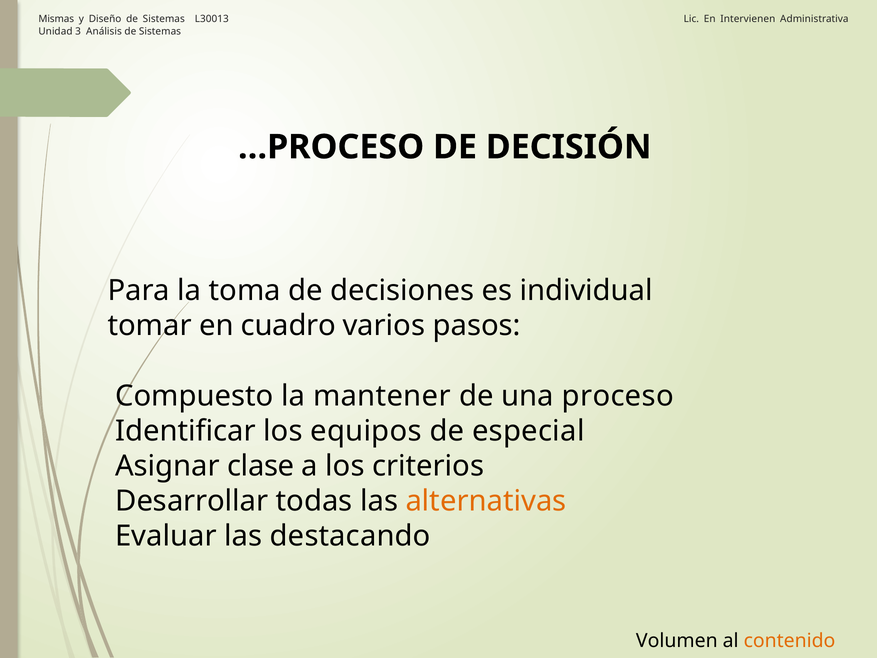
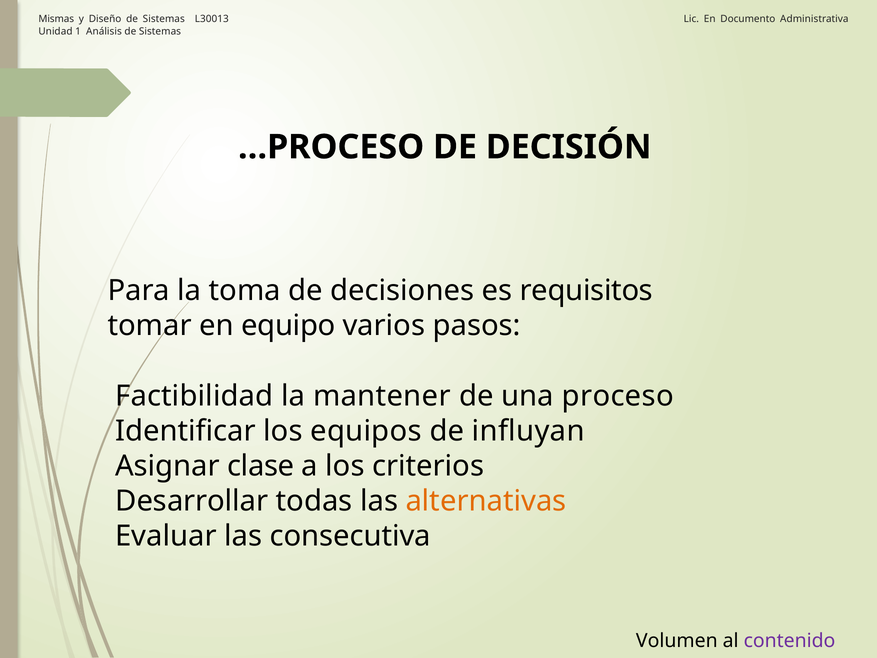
Intervienen: Intervienen -> Documento (748, 19)
3: 3 -> 1 (78, 31)
individual: individual -> requisitos (586, 290)
cuadro: cuadro -> equipo (288, 326)
Compuesto: Compuesto -> Factibilidad (194, 396)
especial: especial -> influyan (528, 431)
destacando: destacando -> consecutiva (350, 536)
contenido colour: orange -> purple (790, 640)
